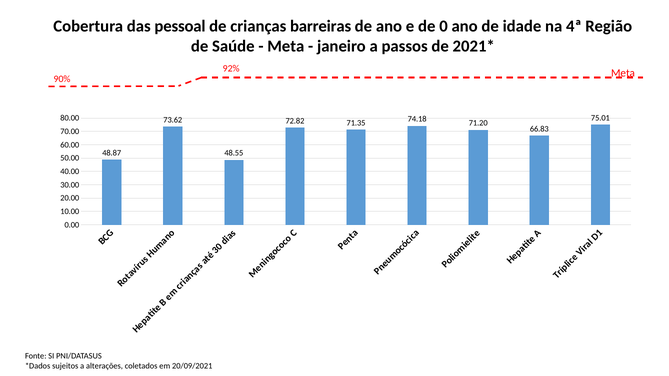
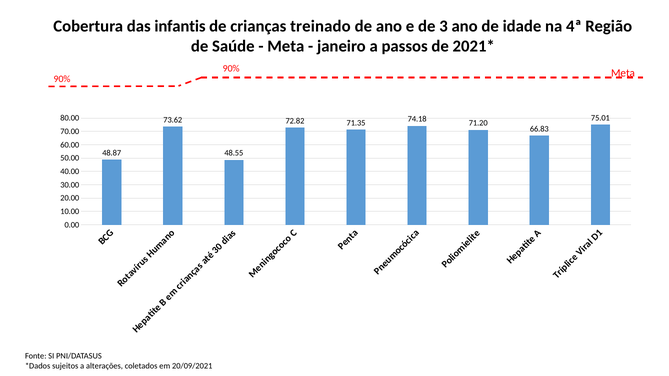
pessoal: pessoal -> infantis (180, 26)
barreiras: barreiras -> treinado (320, 26)
de 0: 0 -> 3 (443, 26)
92%: 92% -> 90% (231, 69)
